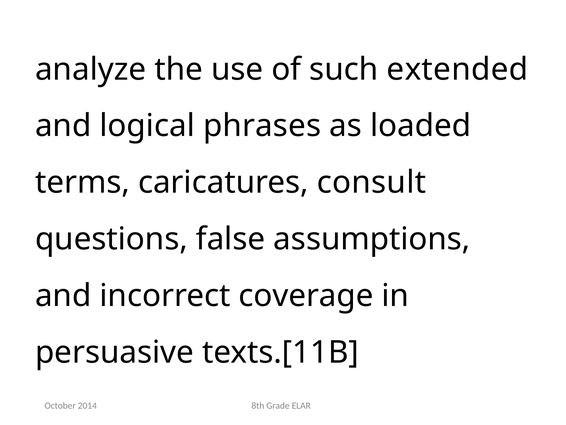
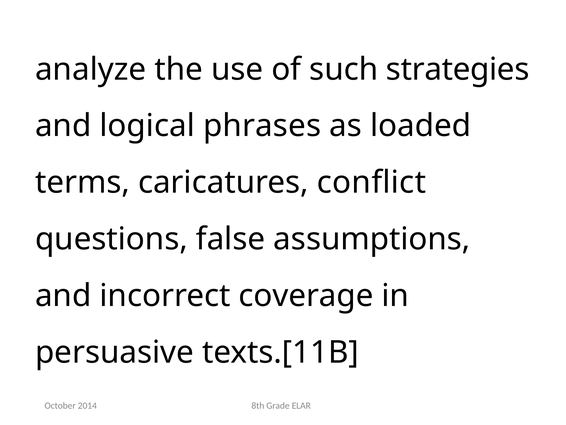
extended: extended -> strategies (458, 69)
consult: consult -> conflict (371, 182)
